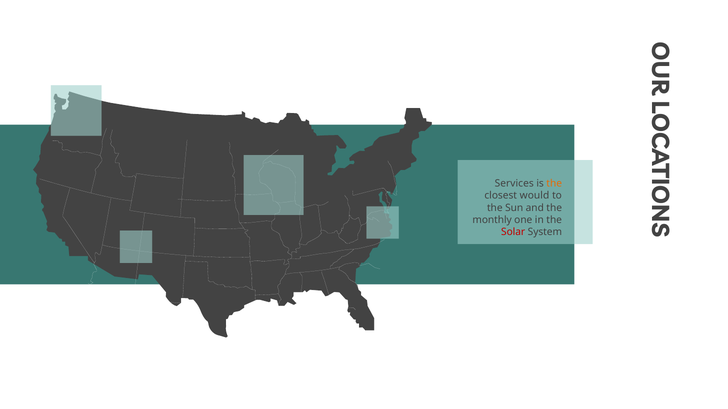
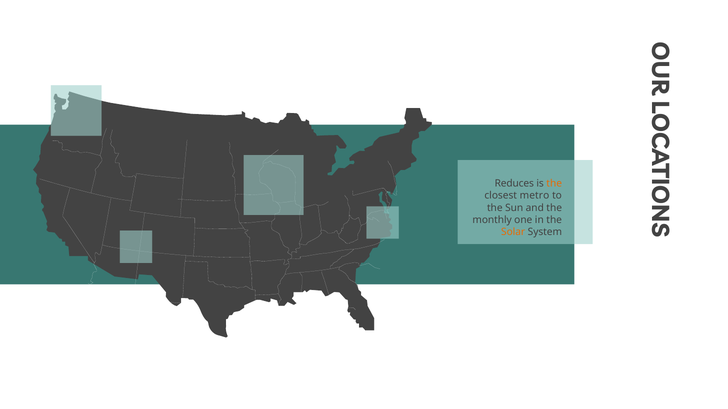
Services: Services -> Reduces (514, 184)
would: would -> metro (535, 196)
Solar colour: red -> orange (513, 232)
